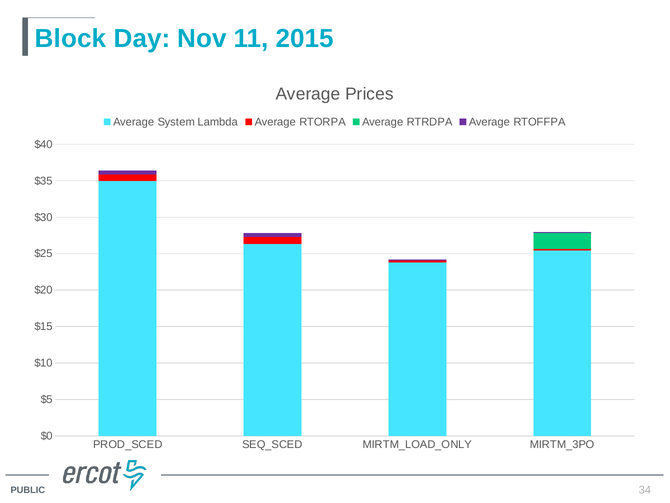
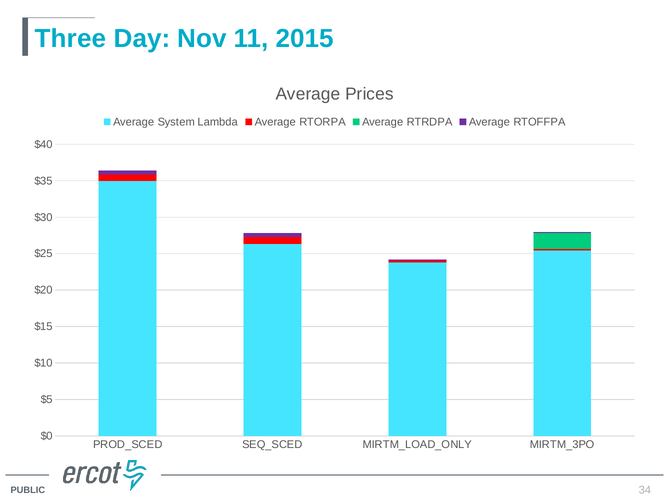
Block: Block -> Three (70, 39)
